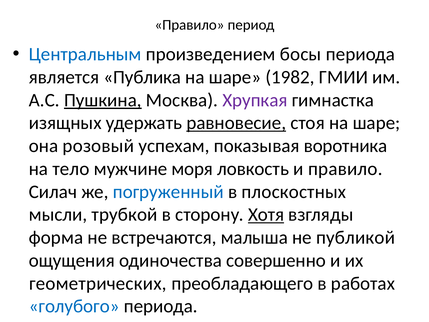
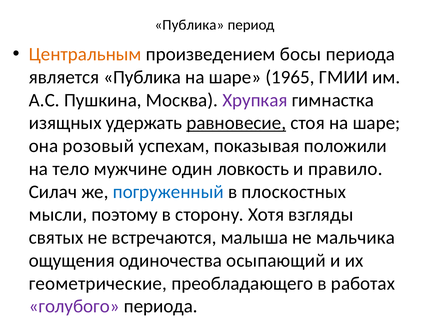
Правило: Правило -> Публика (189, 25)
Центральным colour: blue -> orange (85, 54)
1982: 1982 -> 1965 (290, 77)
Пушкина underline: present -> none (103, 100)
воротника: воротника -> положили (345, 146)
моря: моря -> один (192, 169)
трубкой: трубкой -> поэтому (125, 215)
Хотя underline: present -> none (266, 215)
форма: форма -> святых (56, 237)
публикой: публикой -> мальчика (356, 237)
совершенно: совершенно -> осыпающий (276, 260)
геометрических: геометрических -> геометрические (98, 283)
голубого colour: blue -> purple (74, 306)
